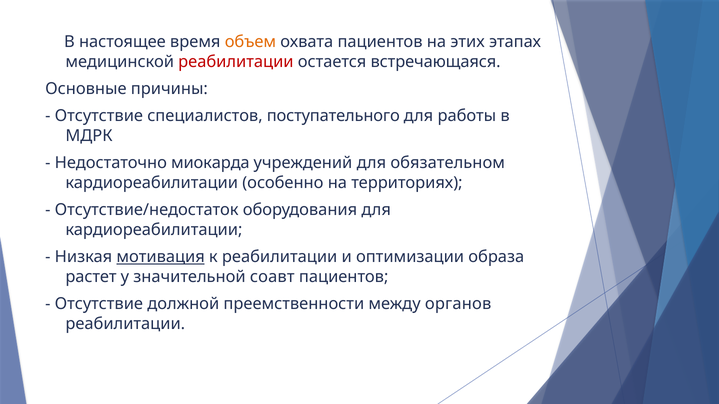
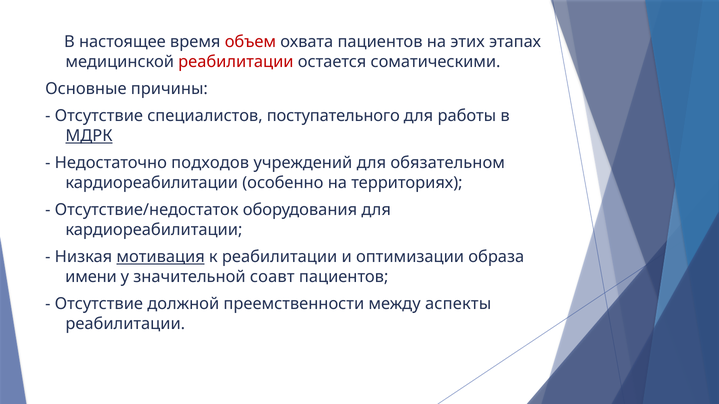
объем colour: orange -> red (250, 42)
встречающаяся: встречающаяся -> соматическими (436, 62)
МДРК underline: none -> present (89, 136)
миокарда: миокарда -> подходов (210, 163)
растет: растет -> имени (91, 277)
органов: органов -> аспекты (458, 304)
